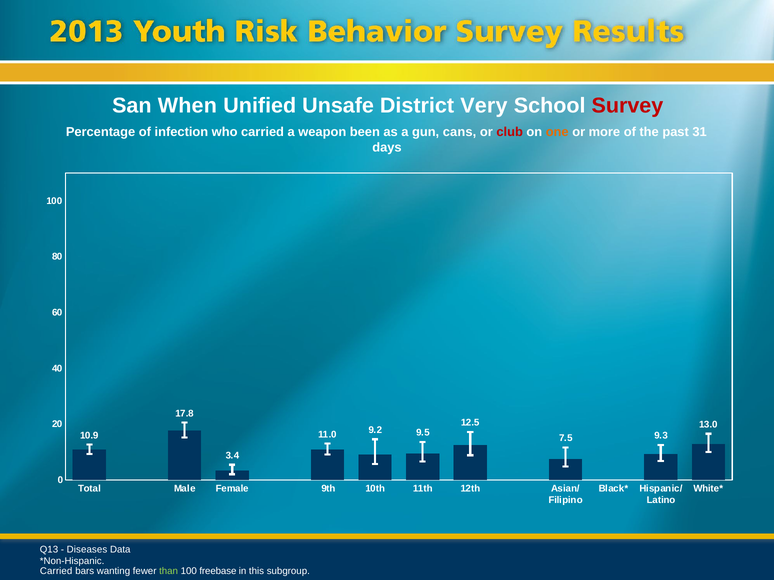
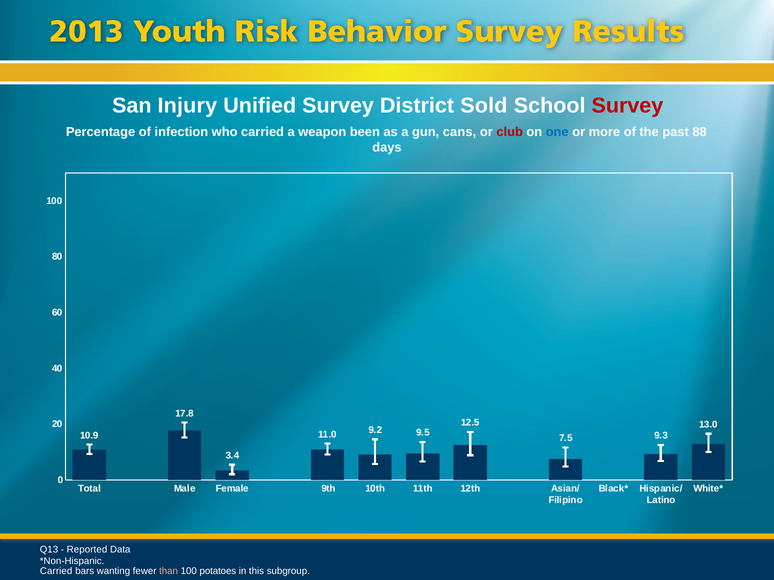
When: When -> Injury (187, 106)
Unified Unsafe: Unsafe -> Survey (338, 106)
Very: Very -> Sold (484, 106)
one colour: orange -> blue (557, 132)
31: 31 -> 88 (700, 132)
Diseases: Diseases -> Reported (87, 550)
than colour: light green -> pink (169, 571)
freebase: freebase -> potatoes (218, 571)
